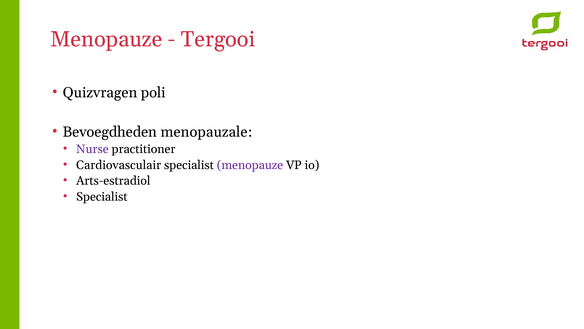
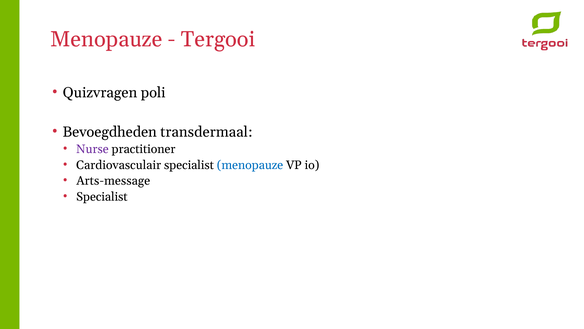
menopauzale: menopauzale -> transdermaal (206, 132)
menopauze colour: purple -> blue (250, 165)
Arts-estradiol: Arts-estradiol -> Arts-message (113, 181)
